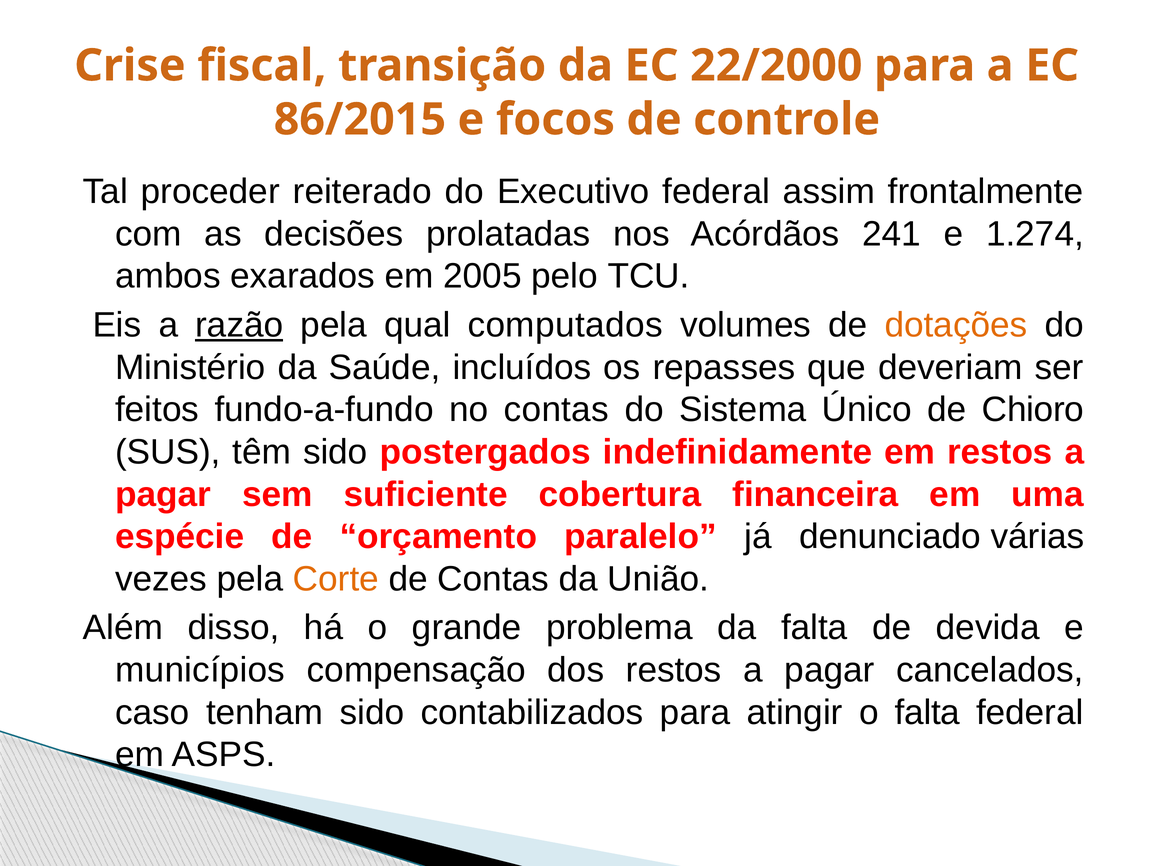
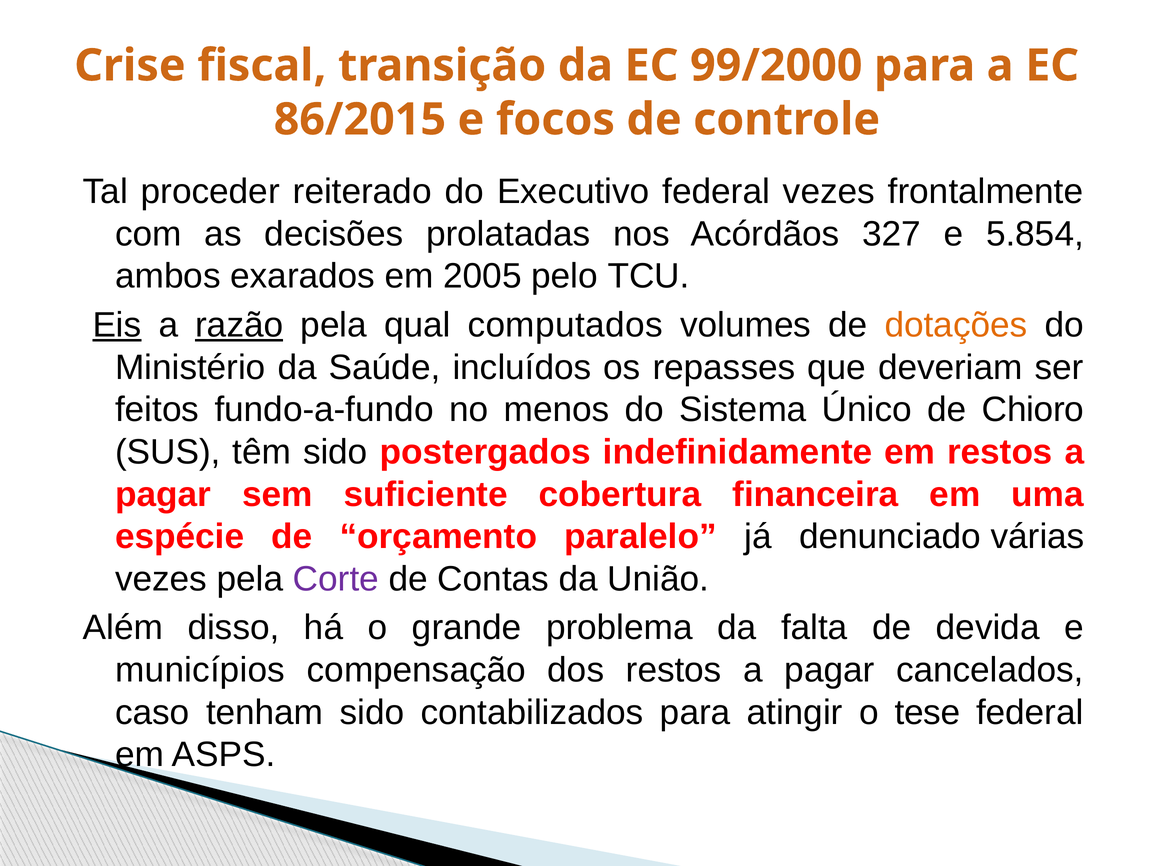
22/2000: 22/2000 -> 99/2000 (776, 66)
federal assim: assim -> vezes (829, 192)
241: 241 -> 327 (892, 234)
1.274: 1.274 -> 5.854 (1035, 234)
Eis underline: none -> present (117, 325)
no contas: contas -> menos (557, 409)
Corte colour: orange -> purple (336, 579)
o falta: falta -> tese (928, 712)
